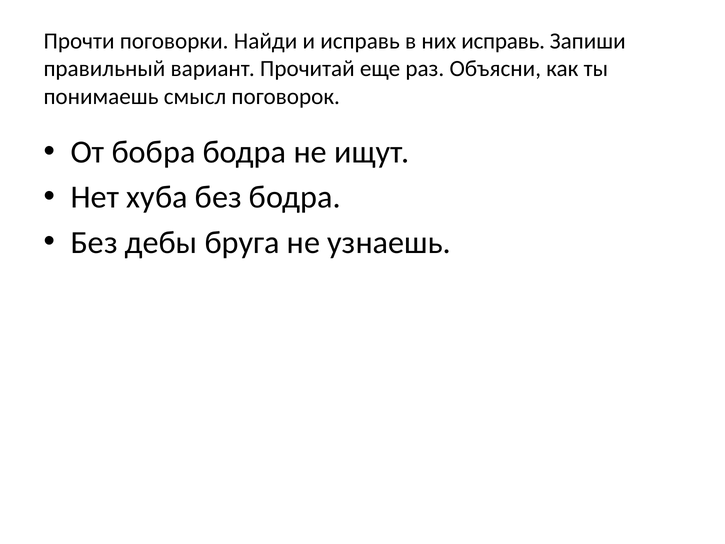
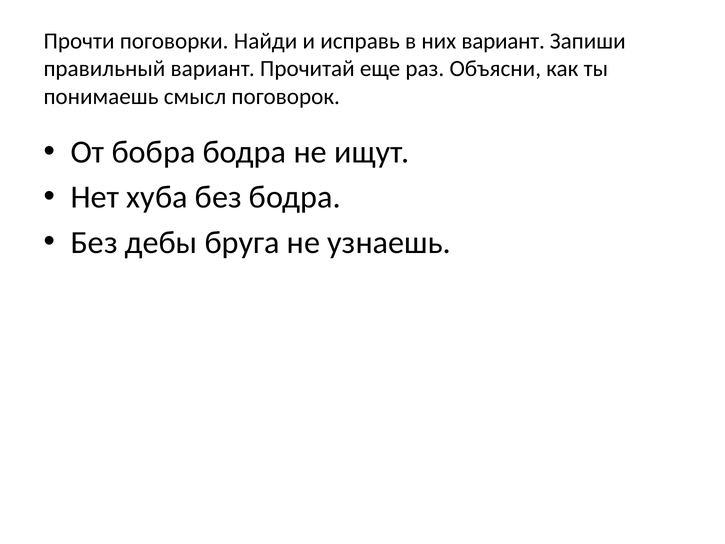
них исправь: исправь -> вариант (503, 41)
